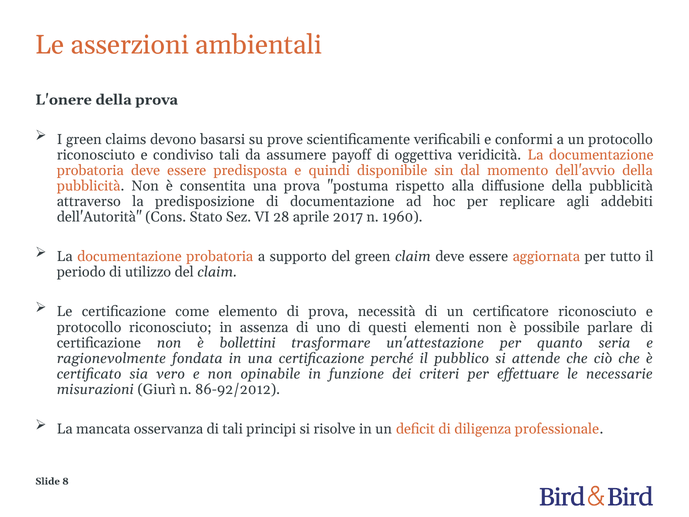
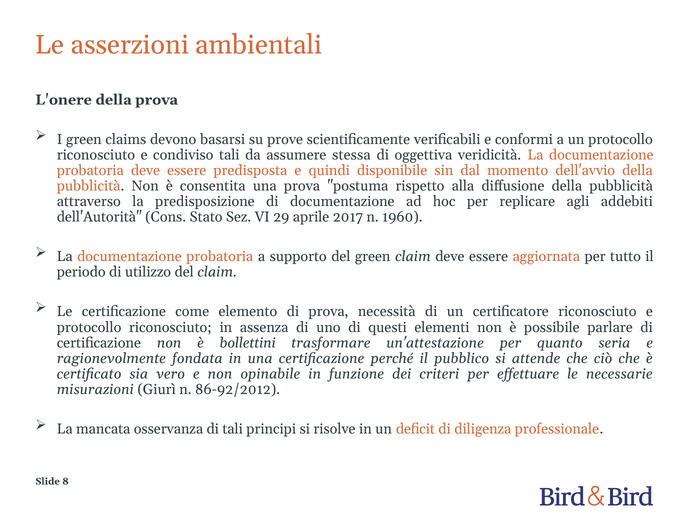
payoff: payoff -> stessa (351, 155)
28: 28 -> 29 (281, 217)
